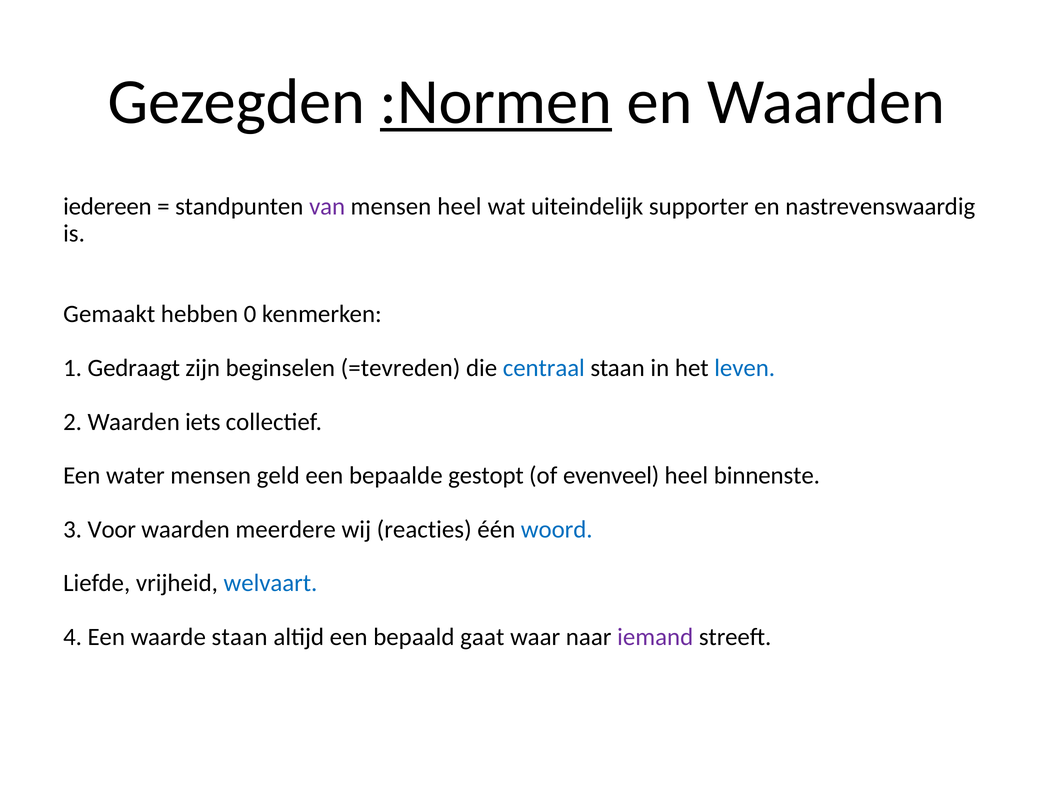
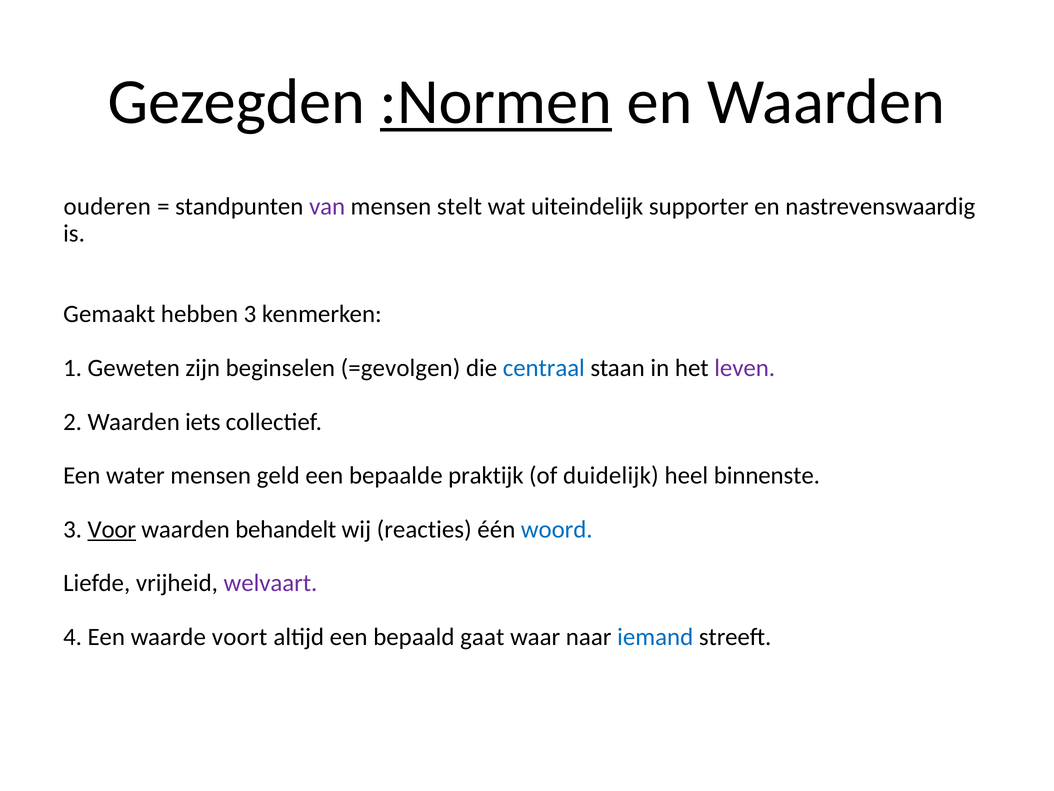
iedereen: iedereen -> ouderen (107, 206)
mensen heel: heel -> stelt (459, 206)
hebben 0: 0 -> 3 (250, 314)
Gedraagt: Gedraagt -> Geweten (134, 368)
=tevreden: =tevreden -> =gevolgen (401, 368)
leven colour: blue -> purple (745, 368)
gestopt: gestopt -> praktijk (486, 475)
evenveel: evenveel -> duidelijk (611, 475)
Voor underline: none -> present (112, 529)
meerdere: meerdere -> behandelt (286, 529)
welvaart colour: blue -> purple (270, 583)
waarde staan: staan -> voort (240, 637)
iemand colour: purple -> blue (655, 637)
